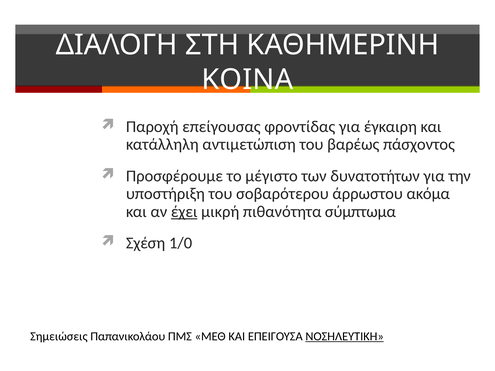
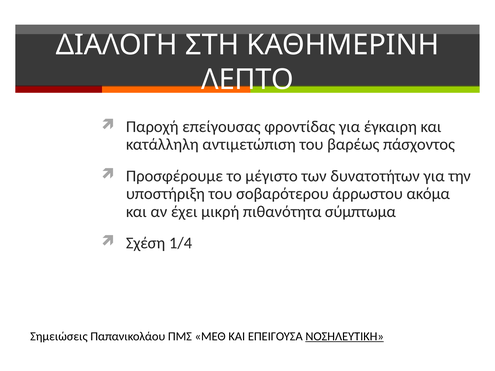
ΚΟΙΝΑ: ΚΟΙΝΑ -> ΛΕΠΤΟ (248, 80)
έχει underline: present -> none (184, 212)
1/0: 1/0 -> 1/4 (181, 243)
